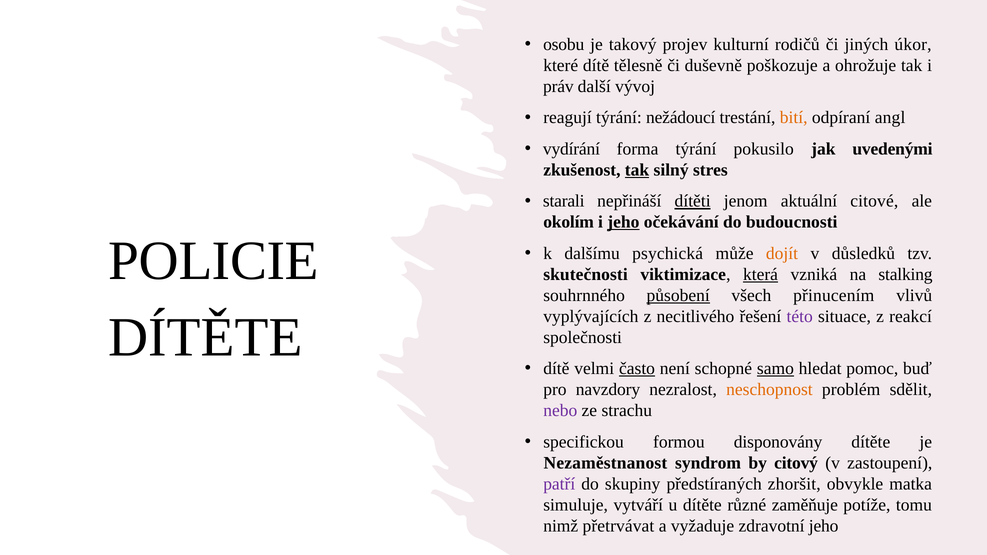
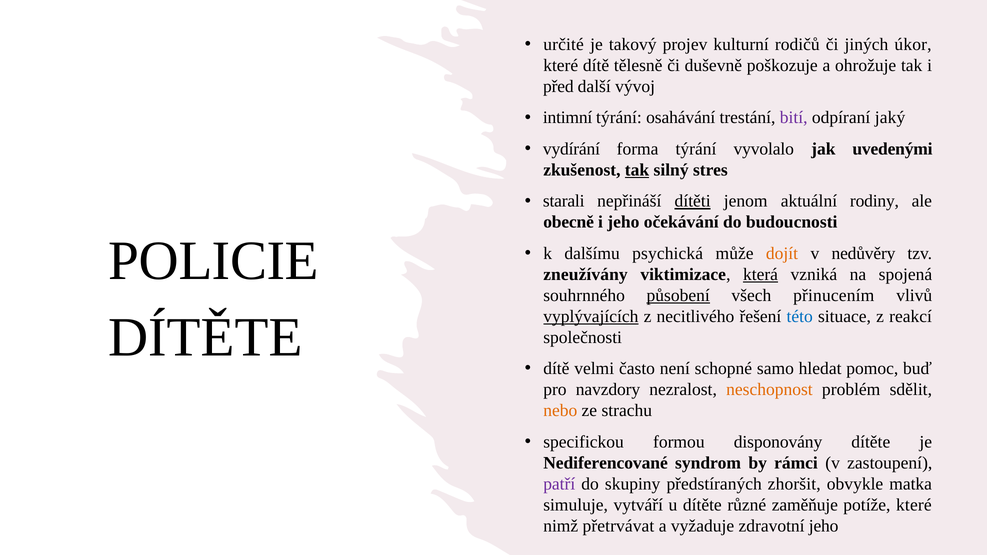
osobu: osobu -> určité (564, 45)
práv: práv -> před (558, 86)
reagují: reagují -> intimní (568, 118)
nežádoucí: nežádoucí -> osahávání (681, 118)
bití colour: orange -> purple (794, 118)
angl: angl -> jaký (890, 118)
pokusilo: pokusilo -> vyvolalo (764, 149)
citové: citové -> rodiny (874, 201)
okolím: okolím -> obecně (569, 222)
jeho underline: present -> none (623, 222)
důsledků: důsledků -> nedůvěry (863, 254)
skutečnosti: skutečnosti -> zneužívány (585, 275)
stalking: stalking -> spojená (905, 275)
vyplývajících underline: none -> present (591, 316)
této colour: purple -> blue (800, 316)
často underline: present -> none (637, 369)
samo underline: present -> none (775, 369)
nebo colour: purple -> orange (560, 411)
Nezaměstnanost: Nezaměstnanost -> Nediferencované (606, 463)
citový: citový -> rámci (796, 463)
potíže tomu: tomu -> které (914, 505)
